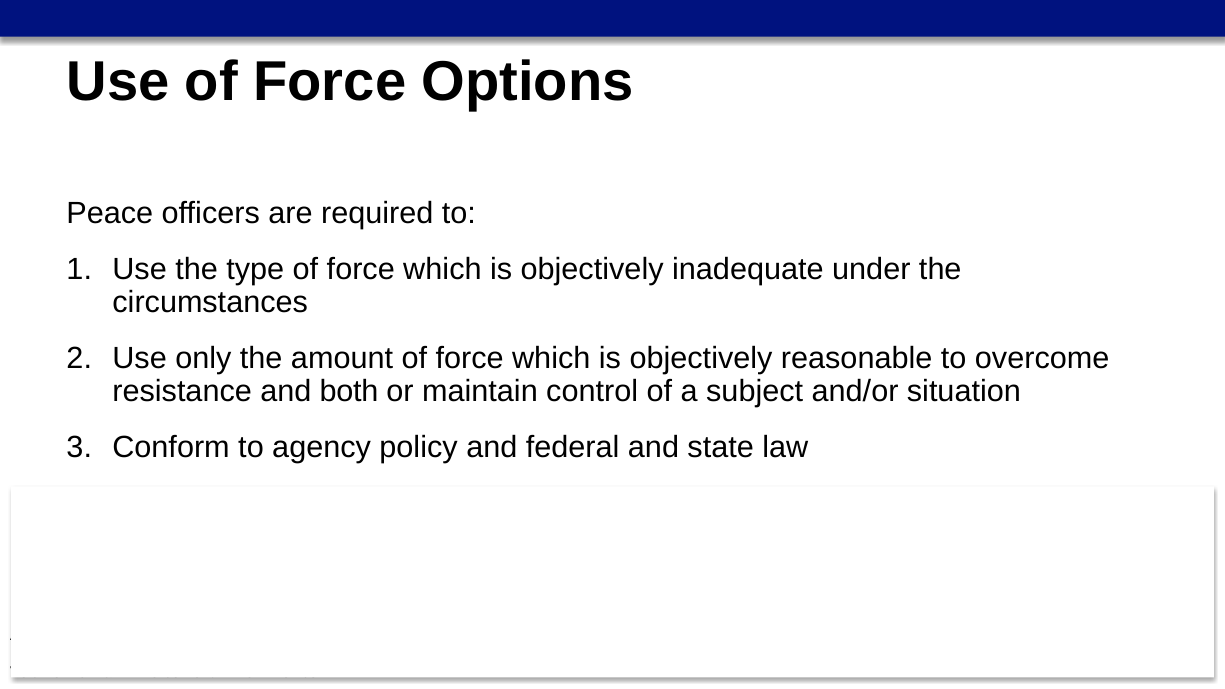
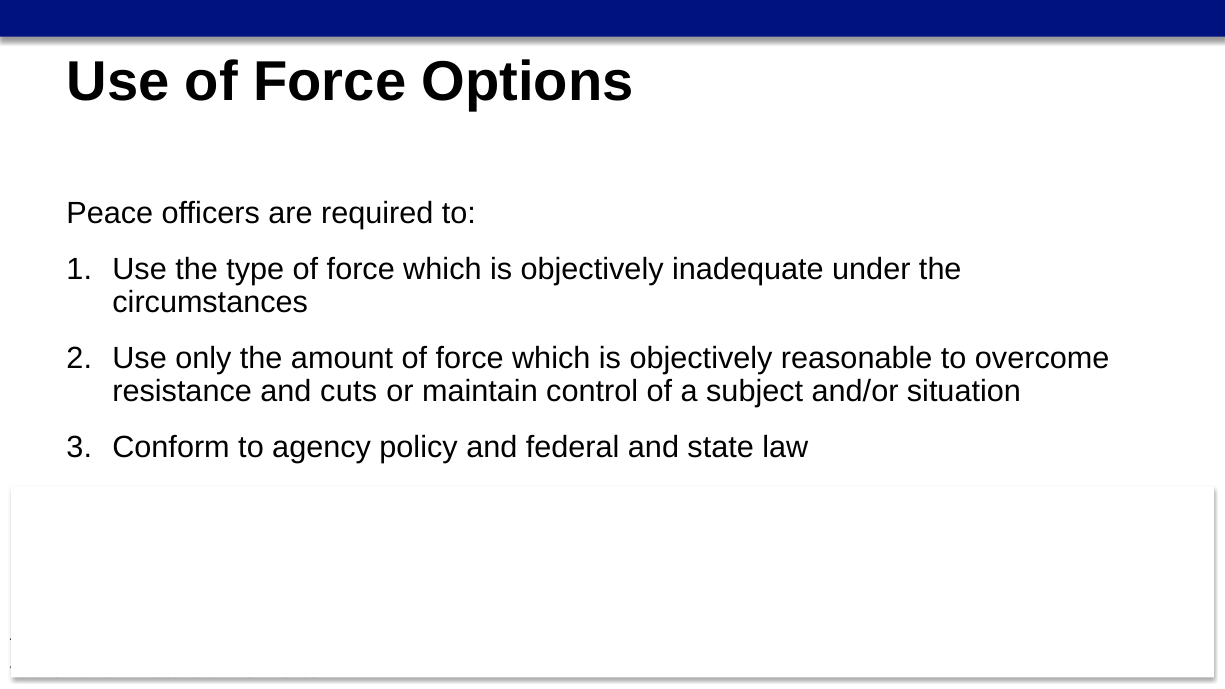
both: both -> cuts (349, 391)
